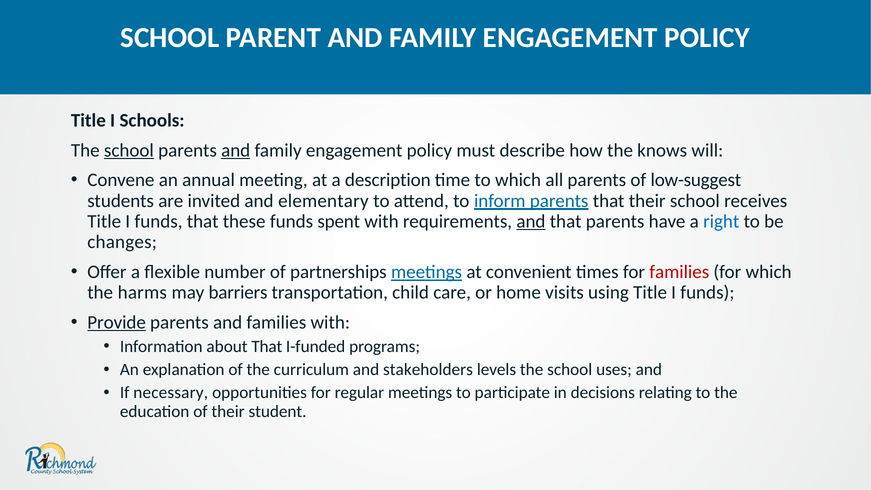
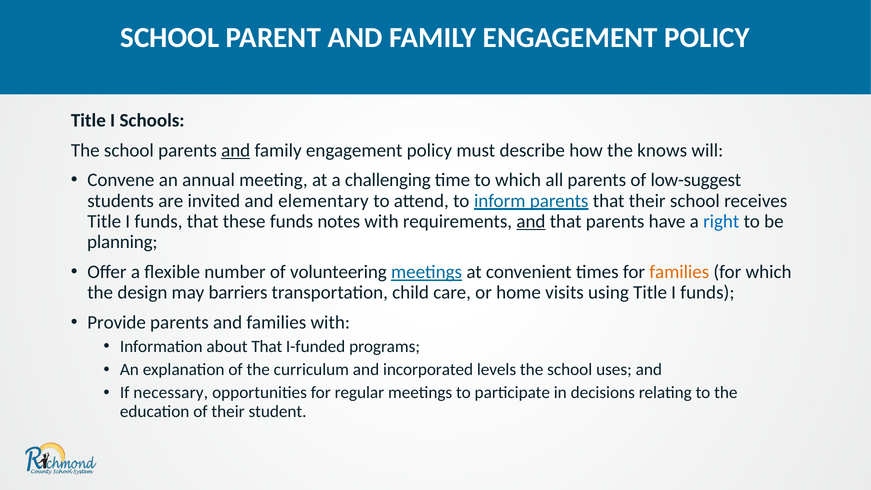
school underline: present -> none (129, 150)
description: description -> challenging (388, 180)
spent: spent -> notes (339, 221)
changes: changes -> planning (122, 242)
partnerships: partnerships -> volunteering (338, 272)
families colour: red -> orange (679, 272)
harms: harms -> design (142, 293)
Provide underline: present -> none (117, 322)
stakeholders: stakeholders -> incorporated (428, 370)
